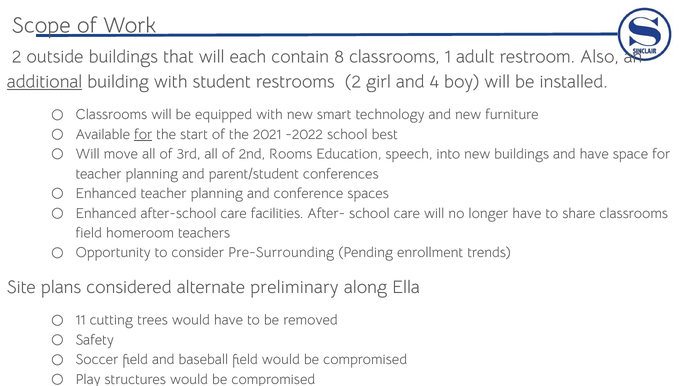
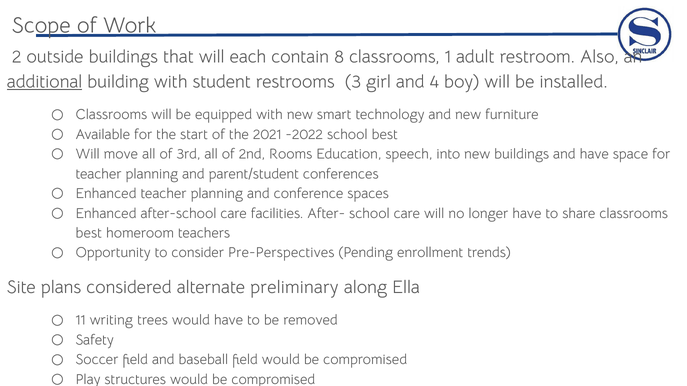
restrooms 2: 2 -> 3 (353, 82)
for underline: present -> none (143, 135)
field: field -> best (89, 233)
Pre-Surrounding: Pre-Surrounding -> Pre-Perspectives (281, 253)
cutting: cutting -> writing (111, 321)
